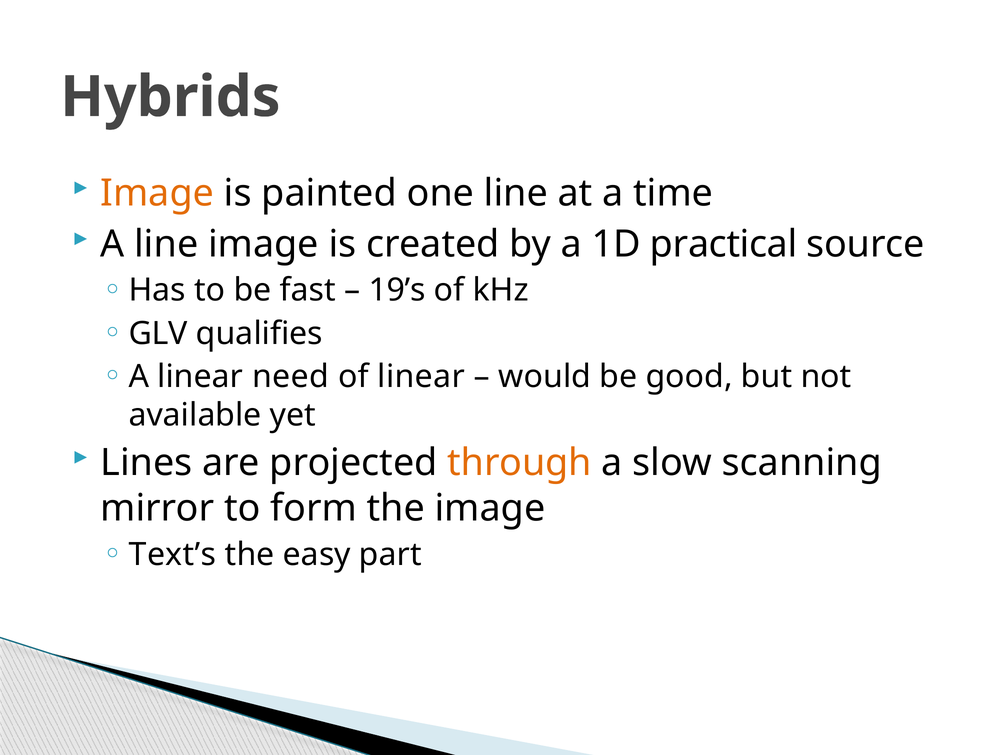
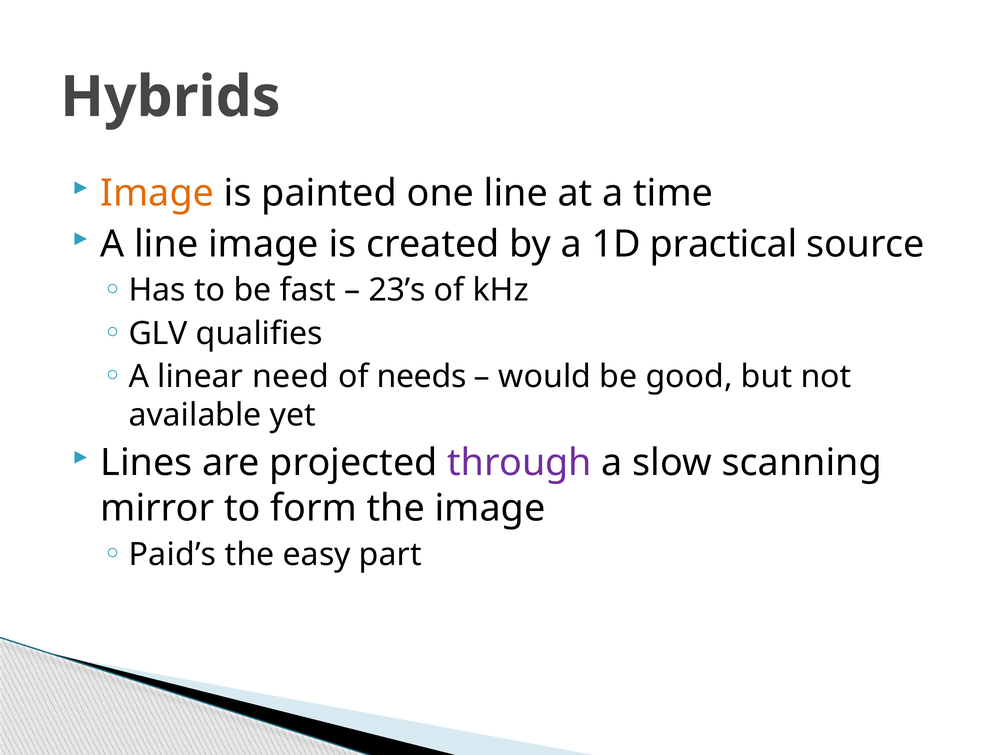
19’s: 19’s -> 23’s (397, 290)
of linear: linear -> needs (422, 376)
through colour: orange -> purple (520, 463)
Text’s: Text’s -> Paid’s (172, 554)
